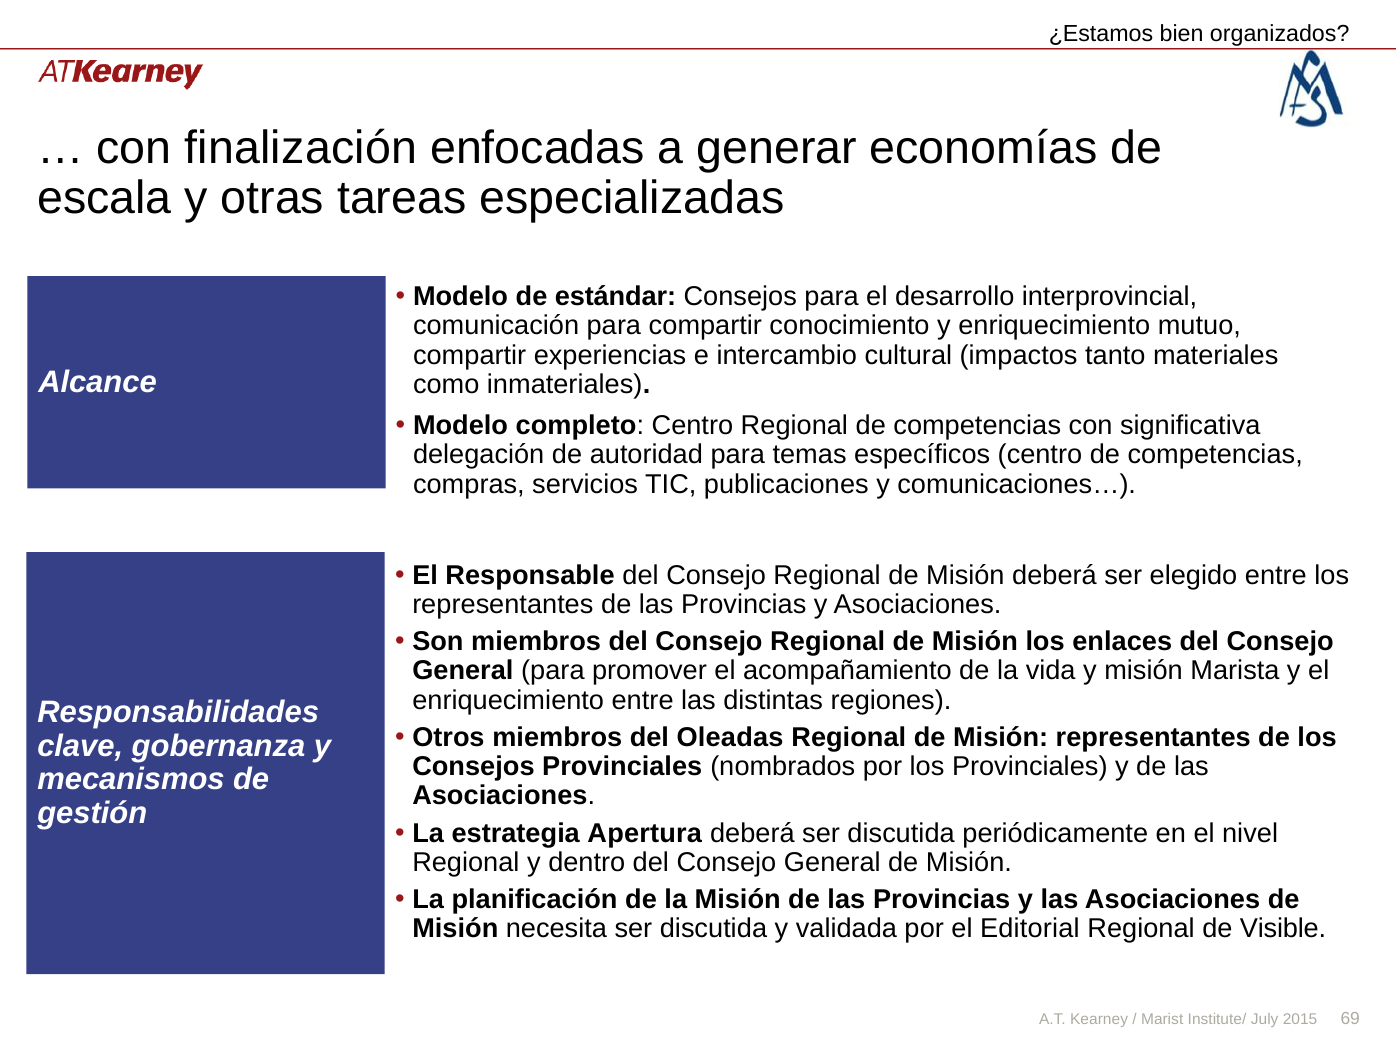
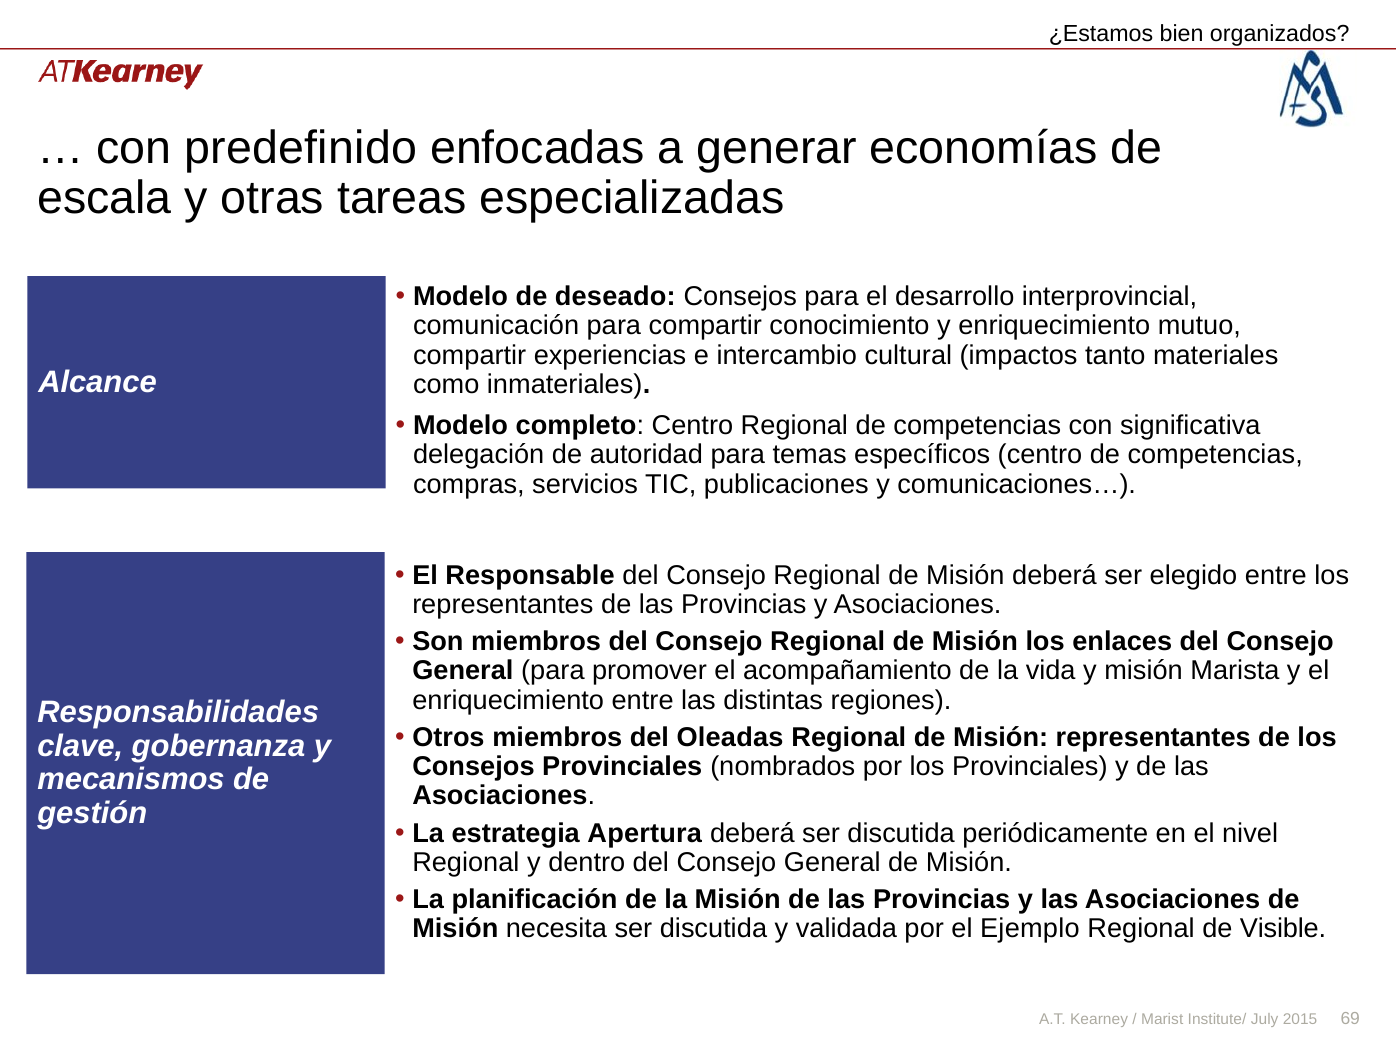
finalización: finalización -> predefinido (301, 148)
estándar: estándar -> deseado (615, 296)
Editorial: Editorial -> Ejemplo (1030, 929)
